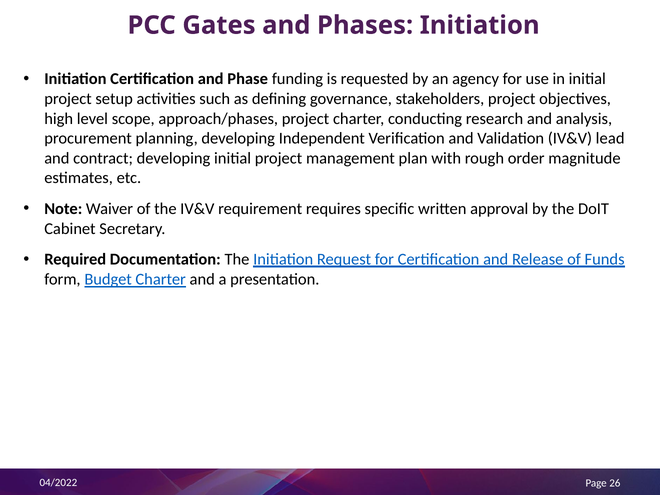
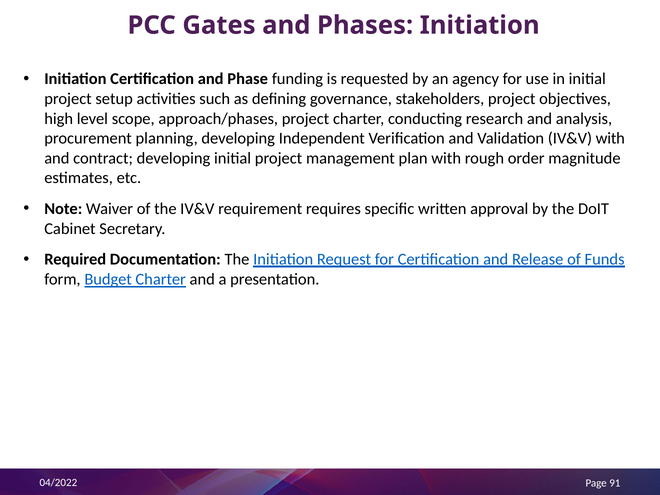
IV&V lead: lead -> with (610, 138)
26: 26 -> 91 (615, 483)
